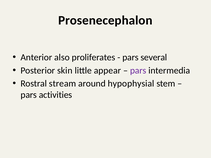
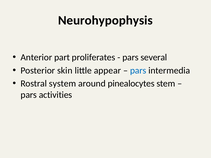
Prosenecephalon: Prosenecephalon -> Neurohypophysis (105, 20)
also: also -> part (62, 57)
pars colour: purple -> blue (138, 71)
stream: stream -> system (63, 84)
hypophysial: hypophysial -> pinealocytes (131, 84)
